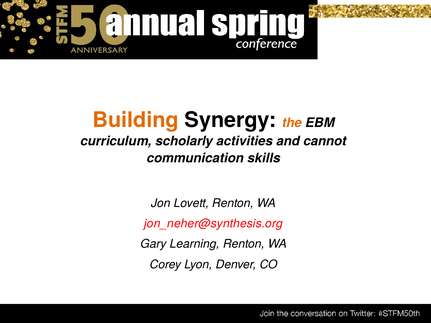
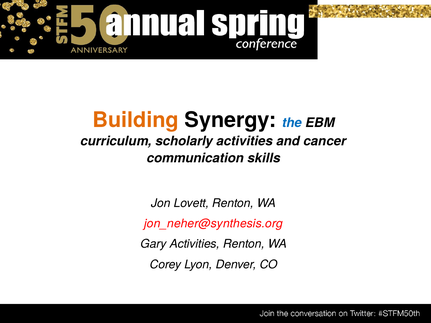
the colour: orange -> blue (292, 123)
cannot: cannot -> cancer (325, 141)
Gary Learning: Learning -> Activities (195, 244)
